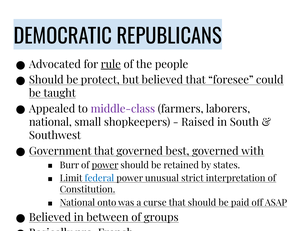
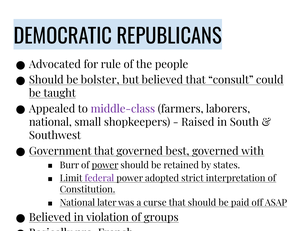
rule underline: present -> none (111, 64)
protect: protect -> bolster (100, 80)
foresee: foresee -> consult (231, 80)
federal colour: blue -> purple (99, 178)
unusual: unusual -> adopted (162, 178)
onto: onto -> later (107, 203)
between: between -> violation (108, 217)
